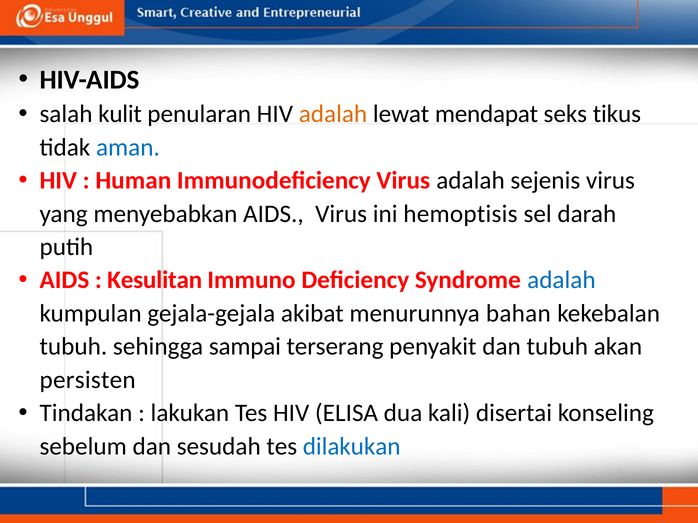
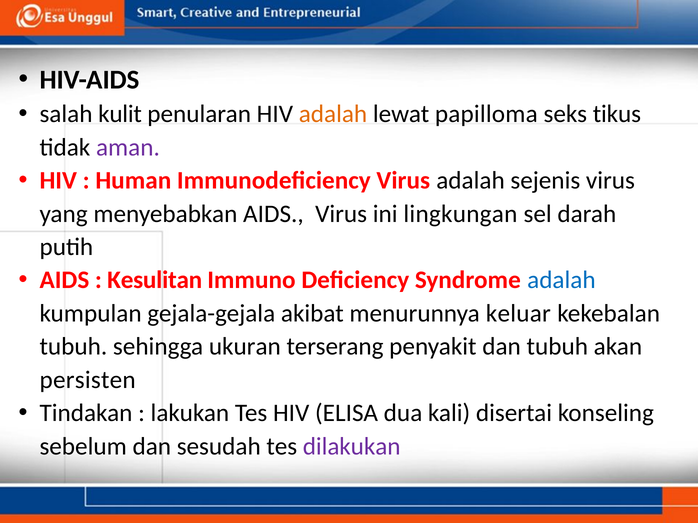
mendapat: mendapat -> papilloma (486, 114)
aman colour: blue -> purple (128, 147)
hemoptisis: hemoptisis -> lingkungan (460, 214)
bahan: bahan -> keluar (518, 314)
sampai: sampai -> ukuran (245, 347)
dilakukan colour: blue -> purple (352, 447)
